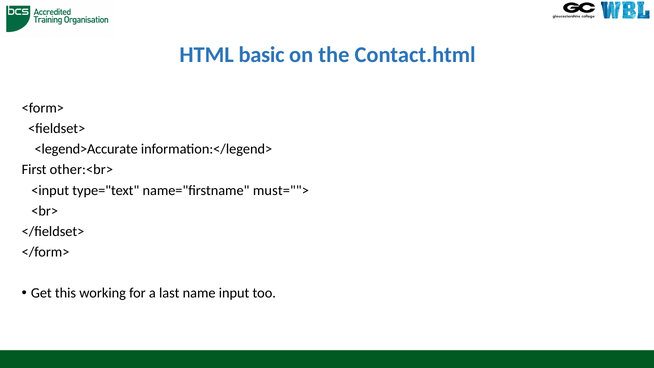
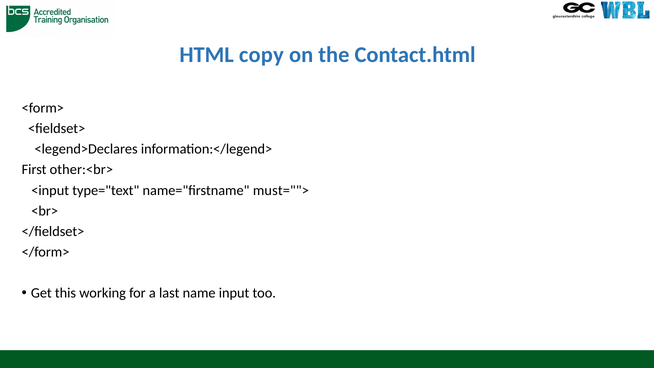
basic: basic -> copy (261, 55)
<legend>Accurate: <legend>Accurate -> <legend>Declares (86, 149)
